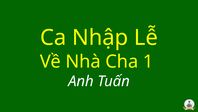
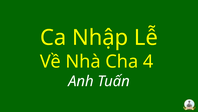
1: 1 -> 4 (148, 61)
